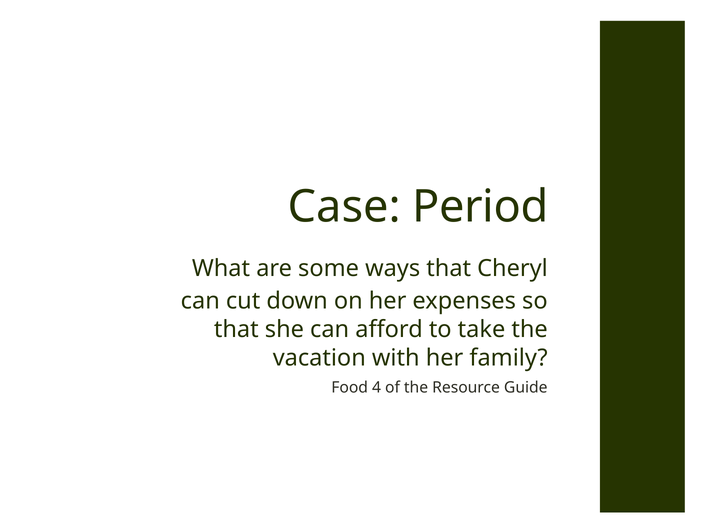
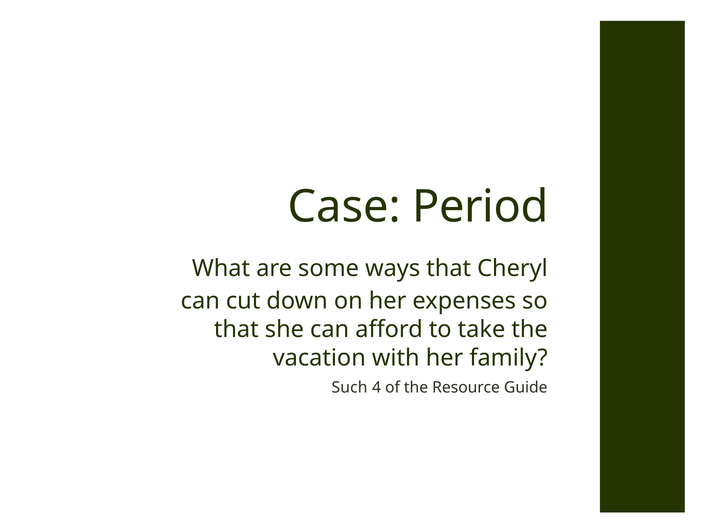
Food: Food -> Such (350, 387)
